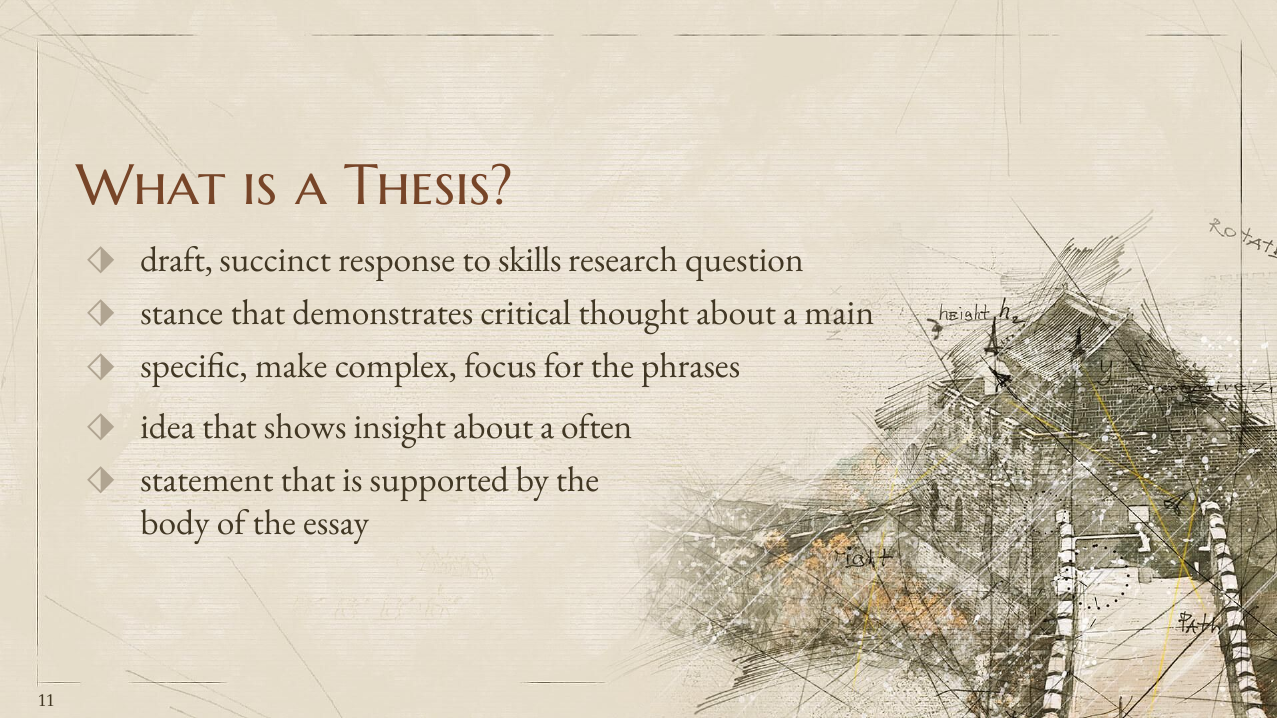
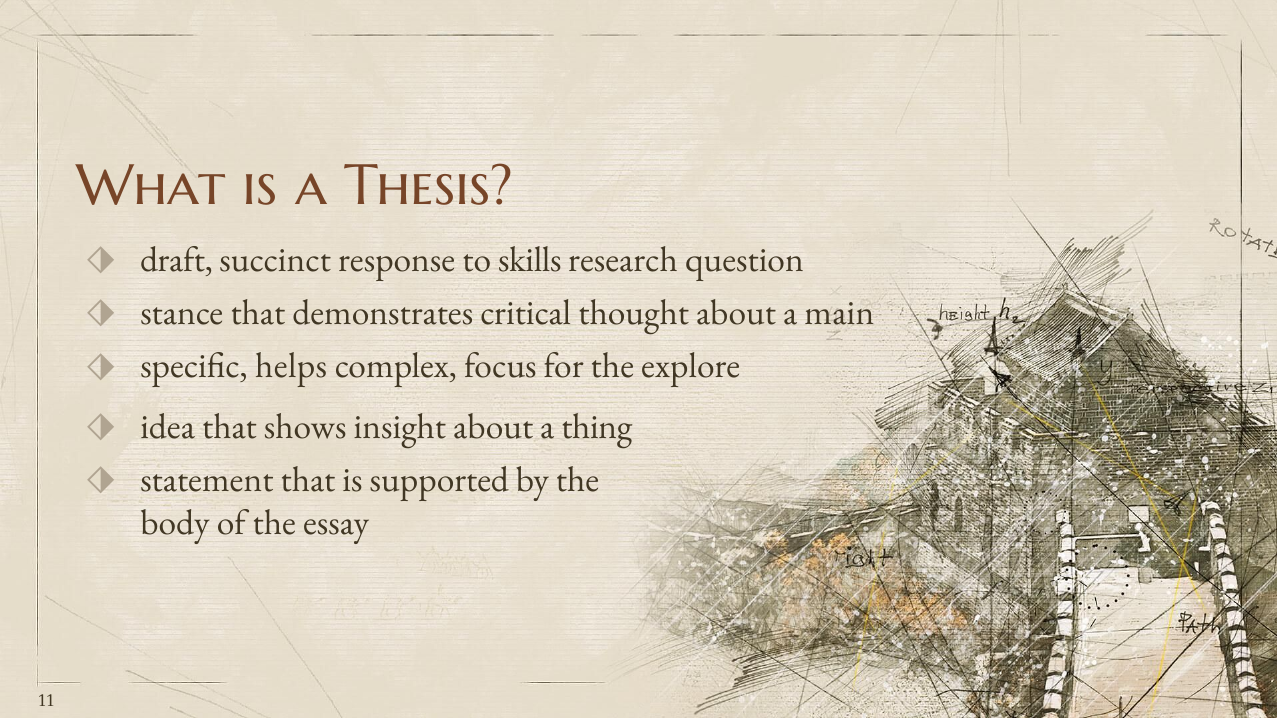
make: make -> helps (291, 366)
phrases: phrases -> explore (691, 366)
often: often -> thing (597, 427)
